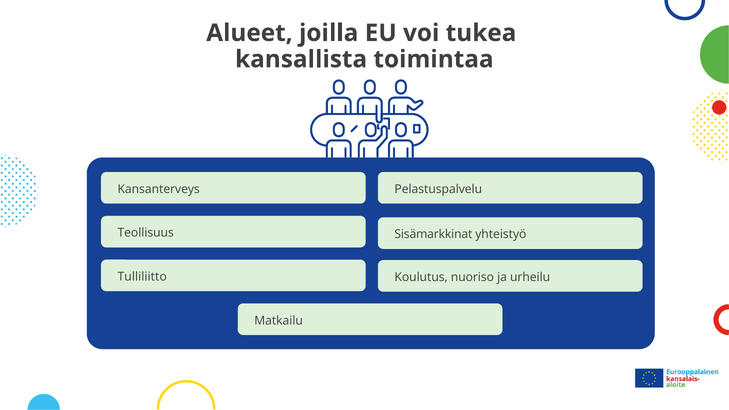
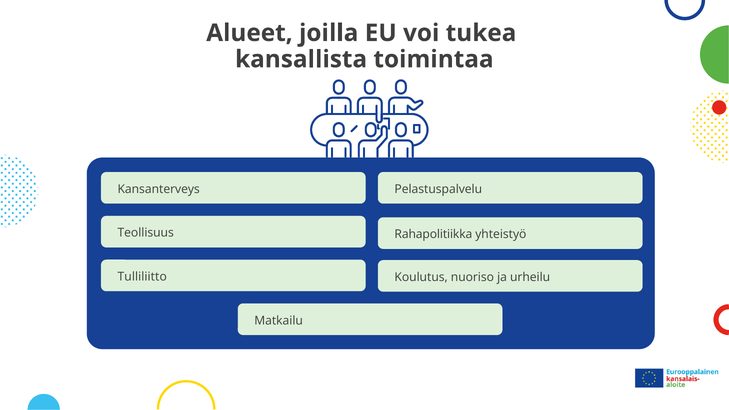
Sisämarkkinat: Sisämarkkinat -> Rahapolitiikka (433, 234)
